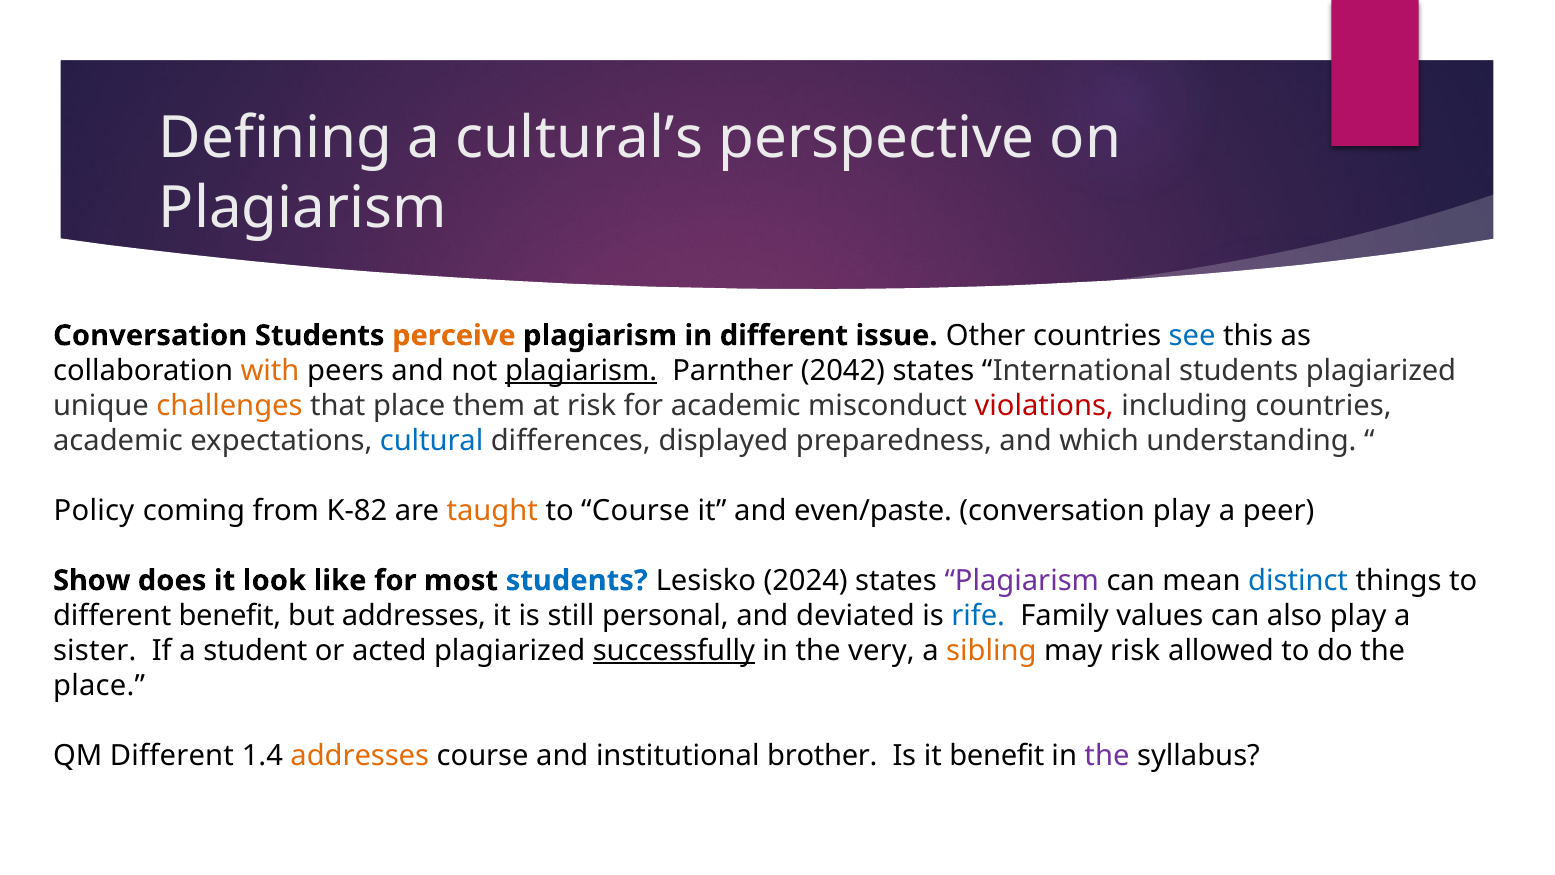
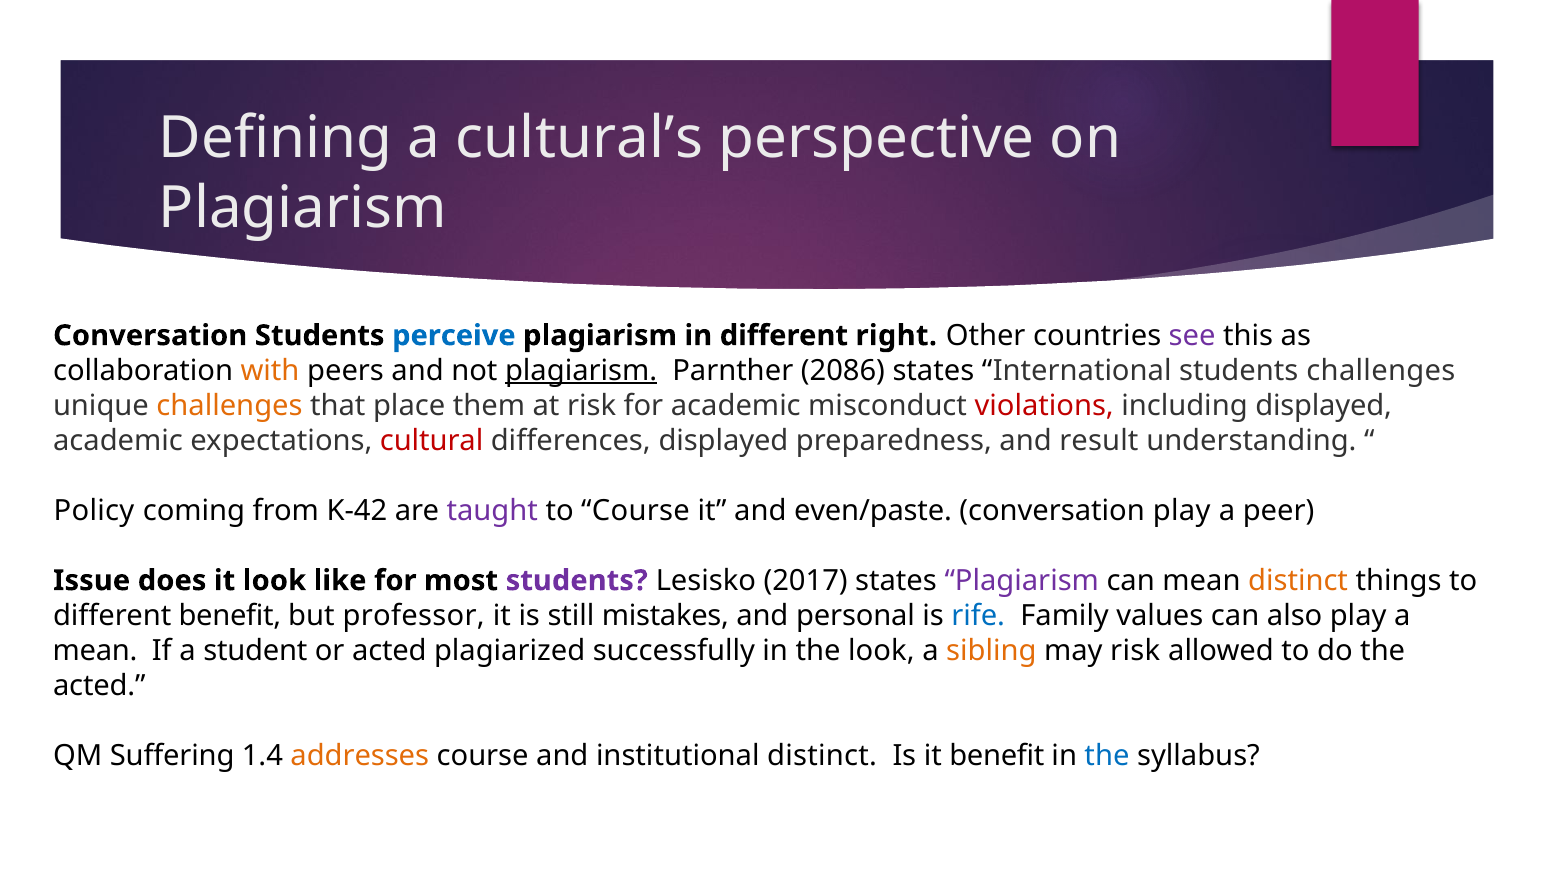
perceive colour: orange -> blue (454, 335)
issue: issue -> right (896, 335)
see colour: blue -> purple (1192, 335)
2042: 2042 -> 2086 (843, 370)
students plagiarized: plagiarized -> challenges (1381, 370)
including countries: countries -> displayed (1324, 405)
cultural colour: blue -> red (432, 440)
which: which -> result (1099, 440)
K-82: K-82 -> K-42 (357, 510)
taught colour: orange -> purple (492, 510)
Show: Show -> Issue (92, 580)
students colour: blue -> purple (577, 580)
2024: 2024 -> 2017 (806, 580)
distinct colour: blue -> orange (1298, 580)
but addresses: addresses -> professor (414, 615)
personal: personal -> mistakes (665, 615)
deviated: deviated -> personal (855, 615)
sister: sister -> mean (95, 650)
successfully underline: present -> none (674, 650)
the very: very -> look (881, 650)
place: place -> acted (99, 685)
QM Different: Different -> Suffering (172, 755)
institutional brother: brother -> distinct (822, 755)
the colour: purple -> blue (1107, 755)
